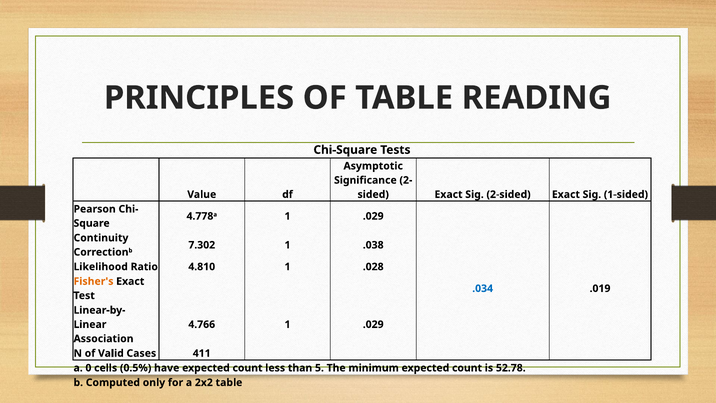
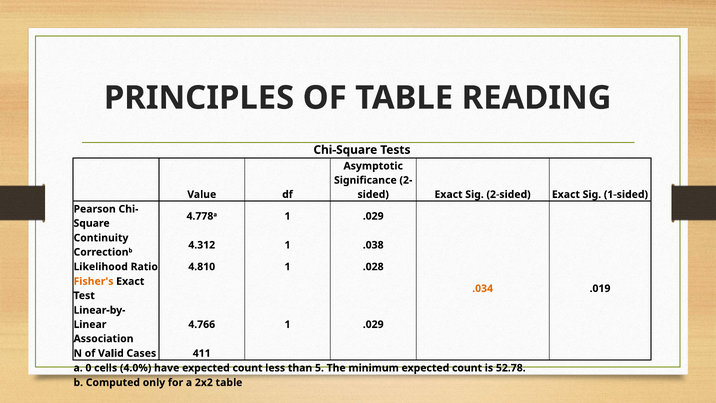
7.302: 7.302 -> 4.312 (202, 245)
.034 colour: blue -> orange (483, 288)
0.5%: 0.5% -> 4.0% (136, 368)
